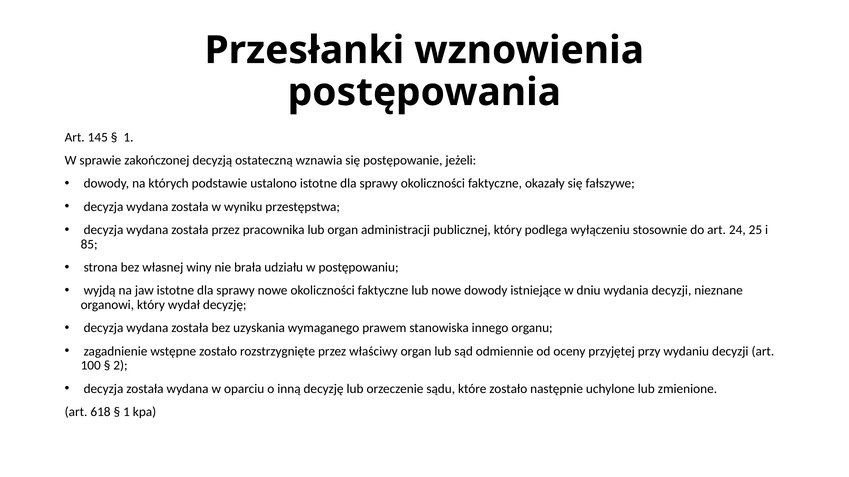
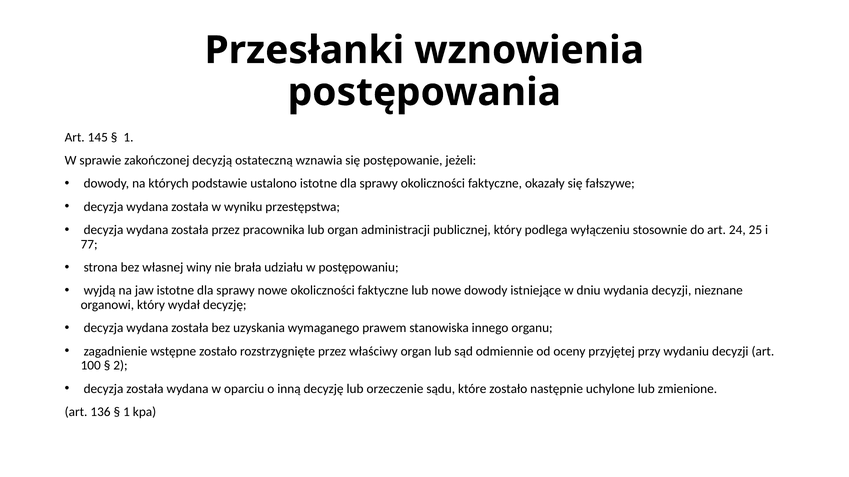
85: 85 -> 77 (89, 244)
618: 618 -> 136 (101, 412)
